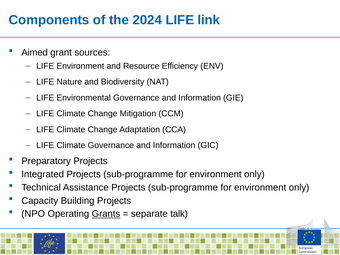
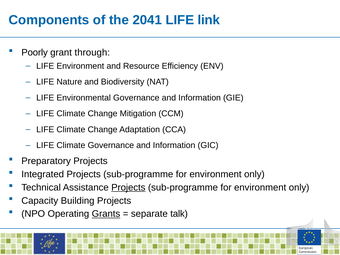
2024: 2024 -> 2041 (147, 20)
Aimed: Aimed -> Poorly (35, 52)
sources: sources -> through (92, 52)
Projects underline: none -> present (128, 187)
